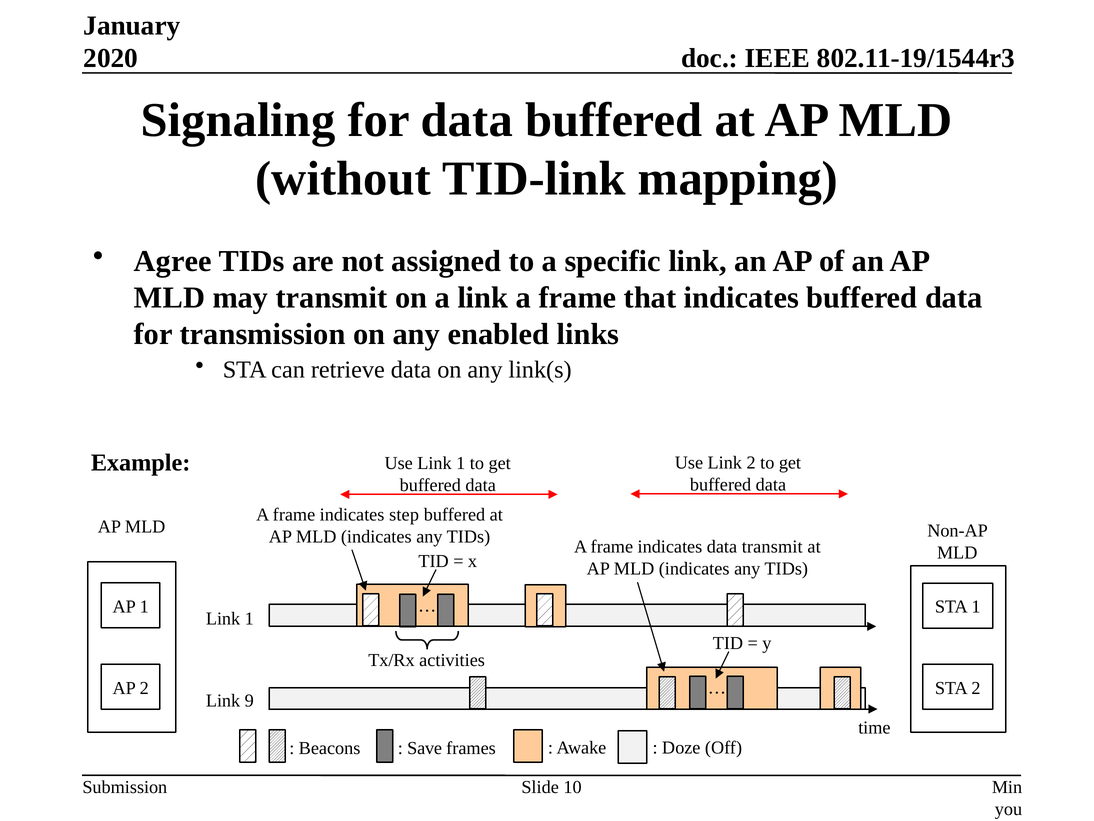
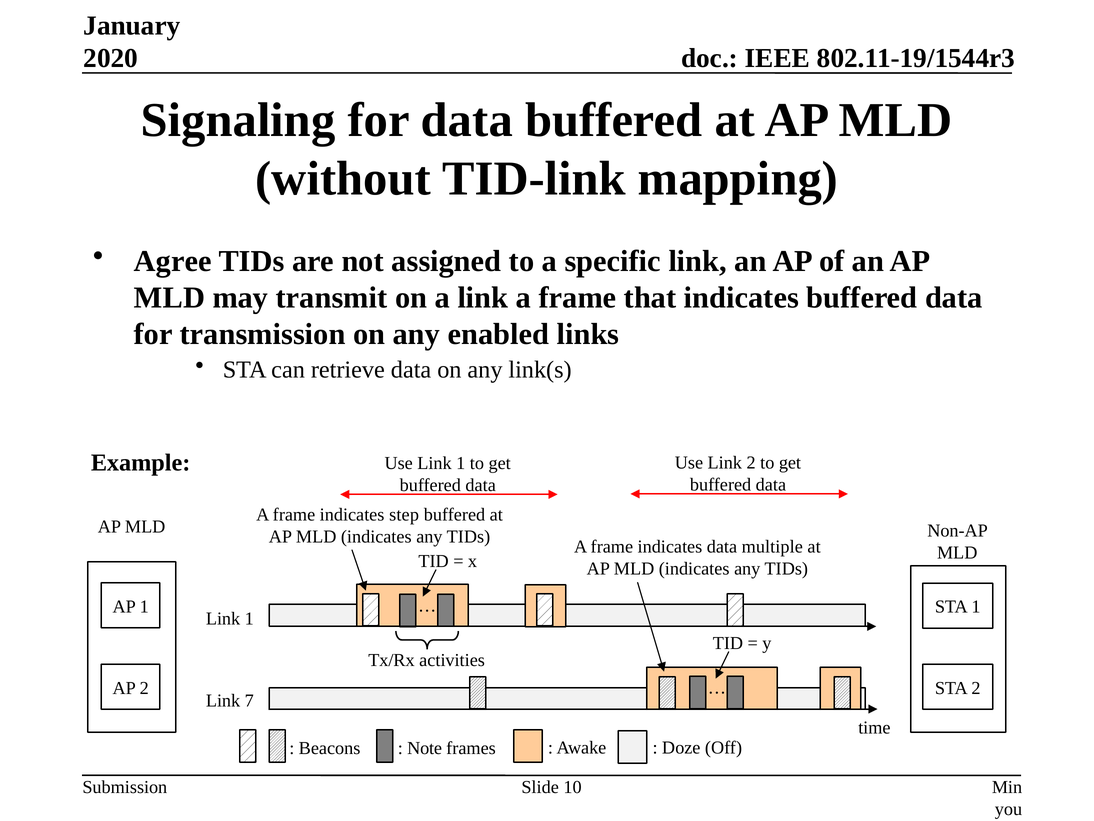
data transmit: transmit -> multiple (772, 547)
9: 9 -> 7 (249, 700)
Save: Save -> Note (425, 748)
